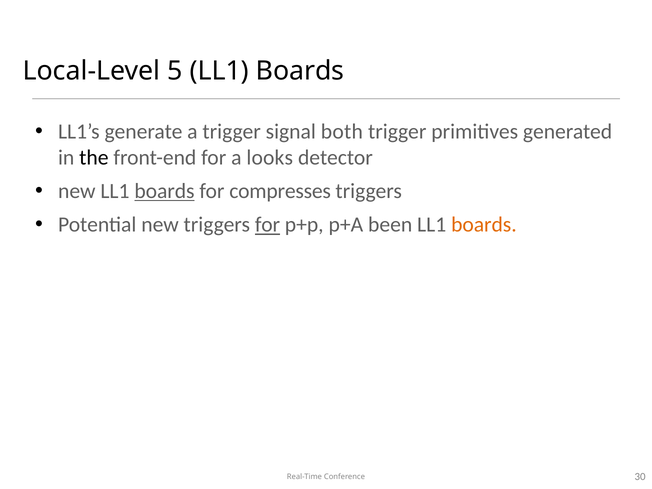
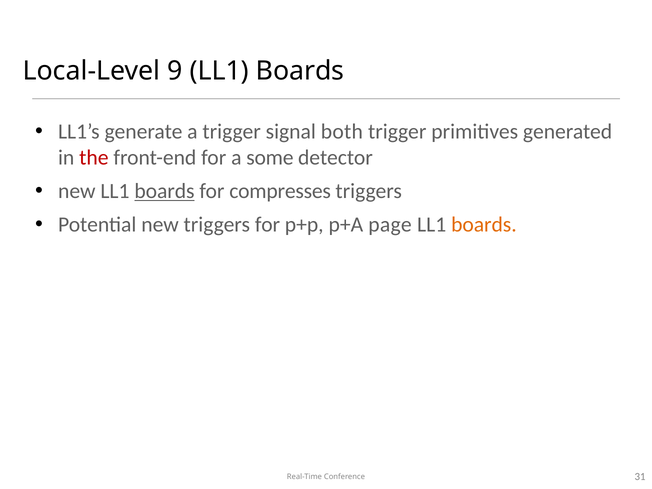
5: 5 -> 9 (175, 71)
the colour: black -> red (94, 158)
looks: looks -> some (270, 158)
for underline: present -> none (267, 225)
been: been -> page (390, 225)
30: 30 -> 31 (640, 477)
